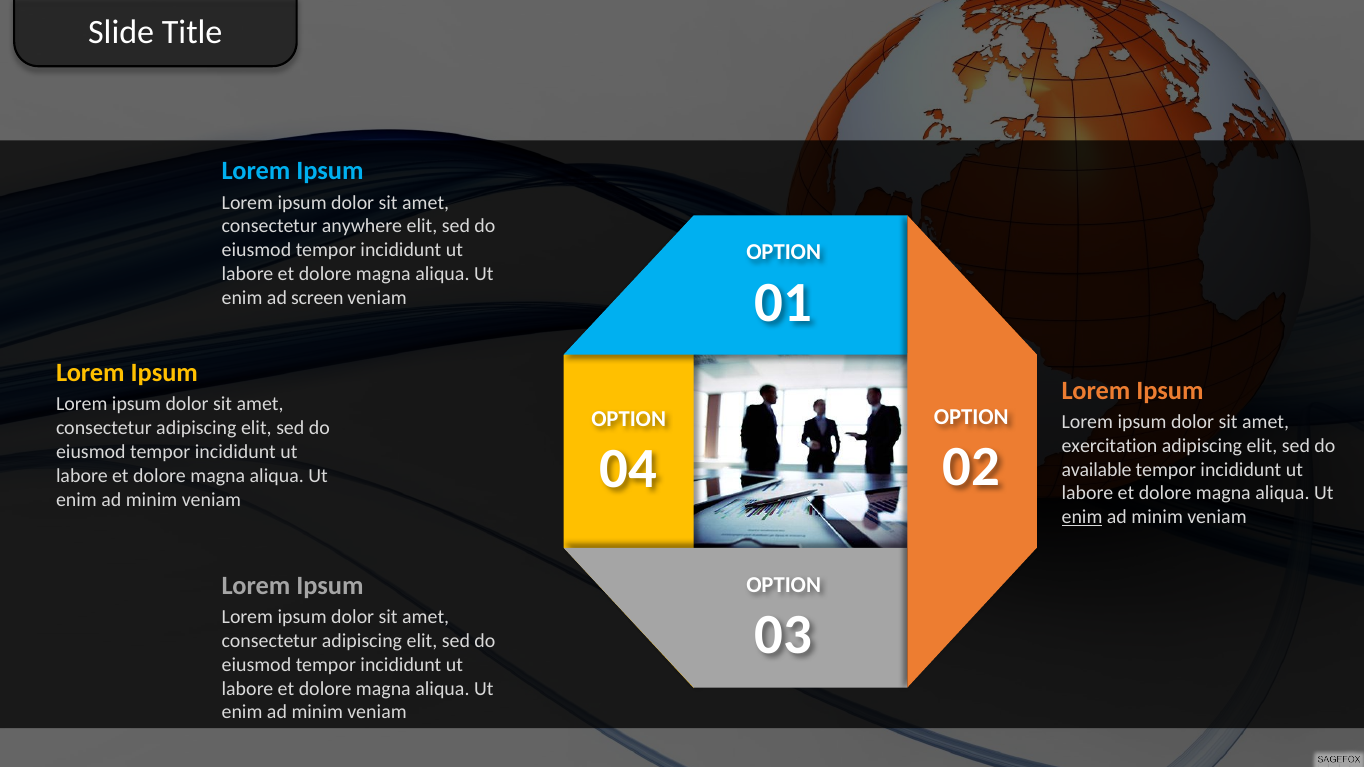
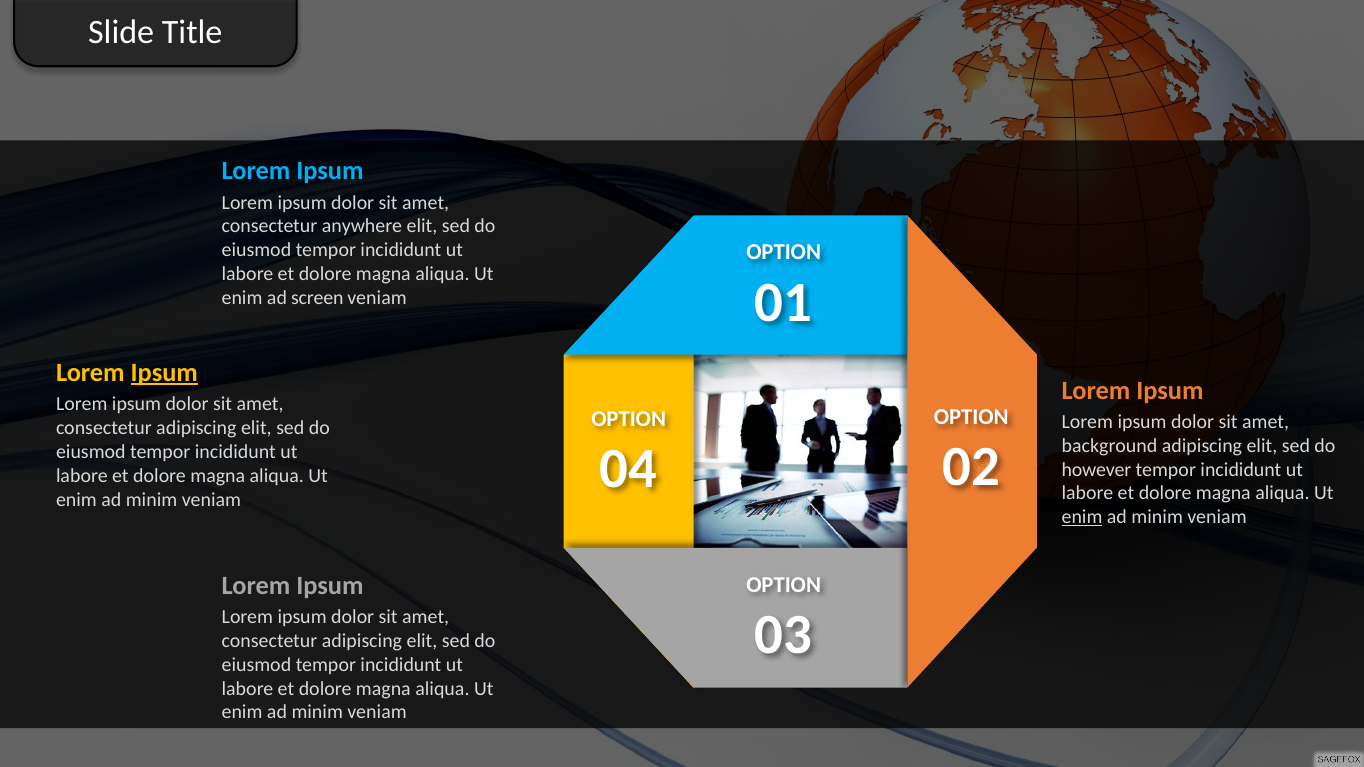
Ipsum underline: none -> present (164, 373)
exercitation: exercitation -> background (1110, 446)
available: available -> however (1097, 470)
